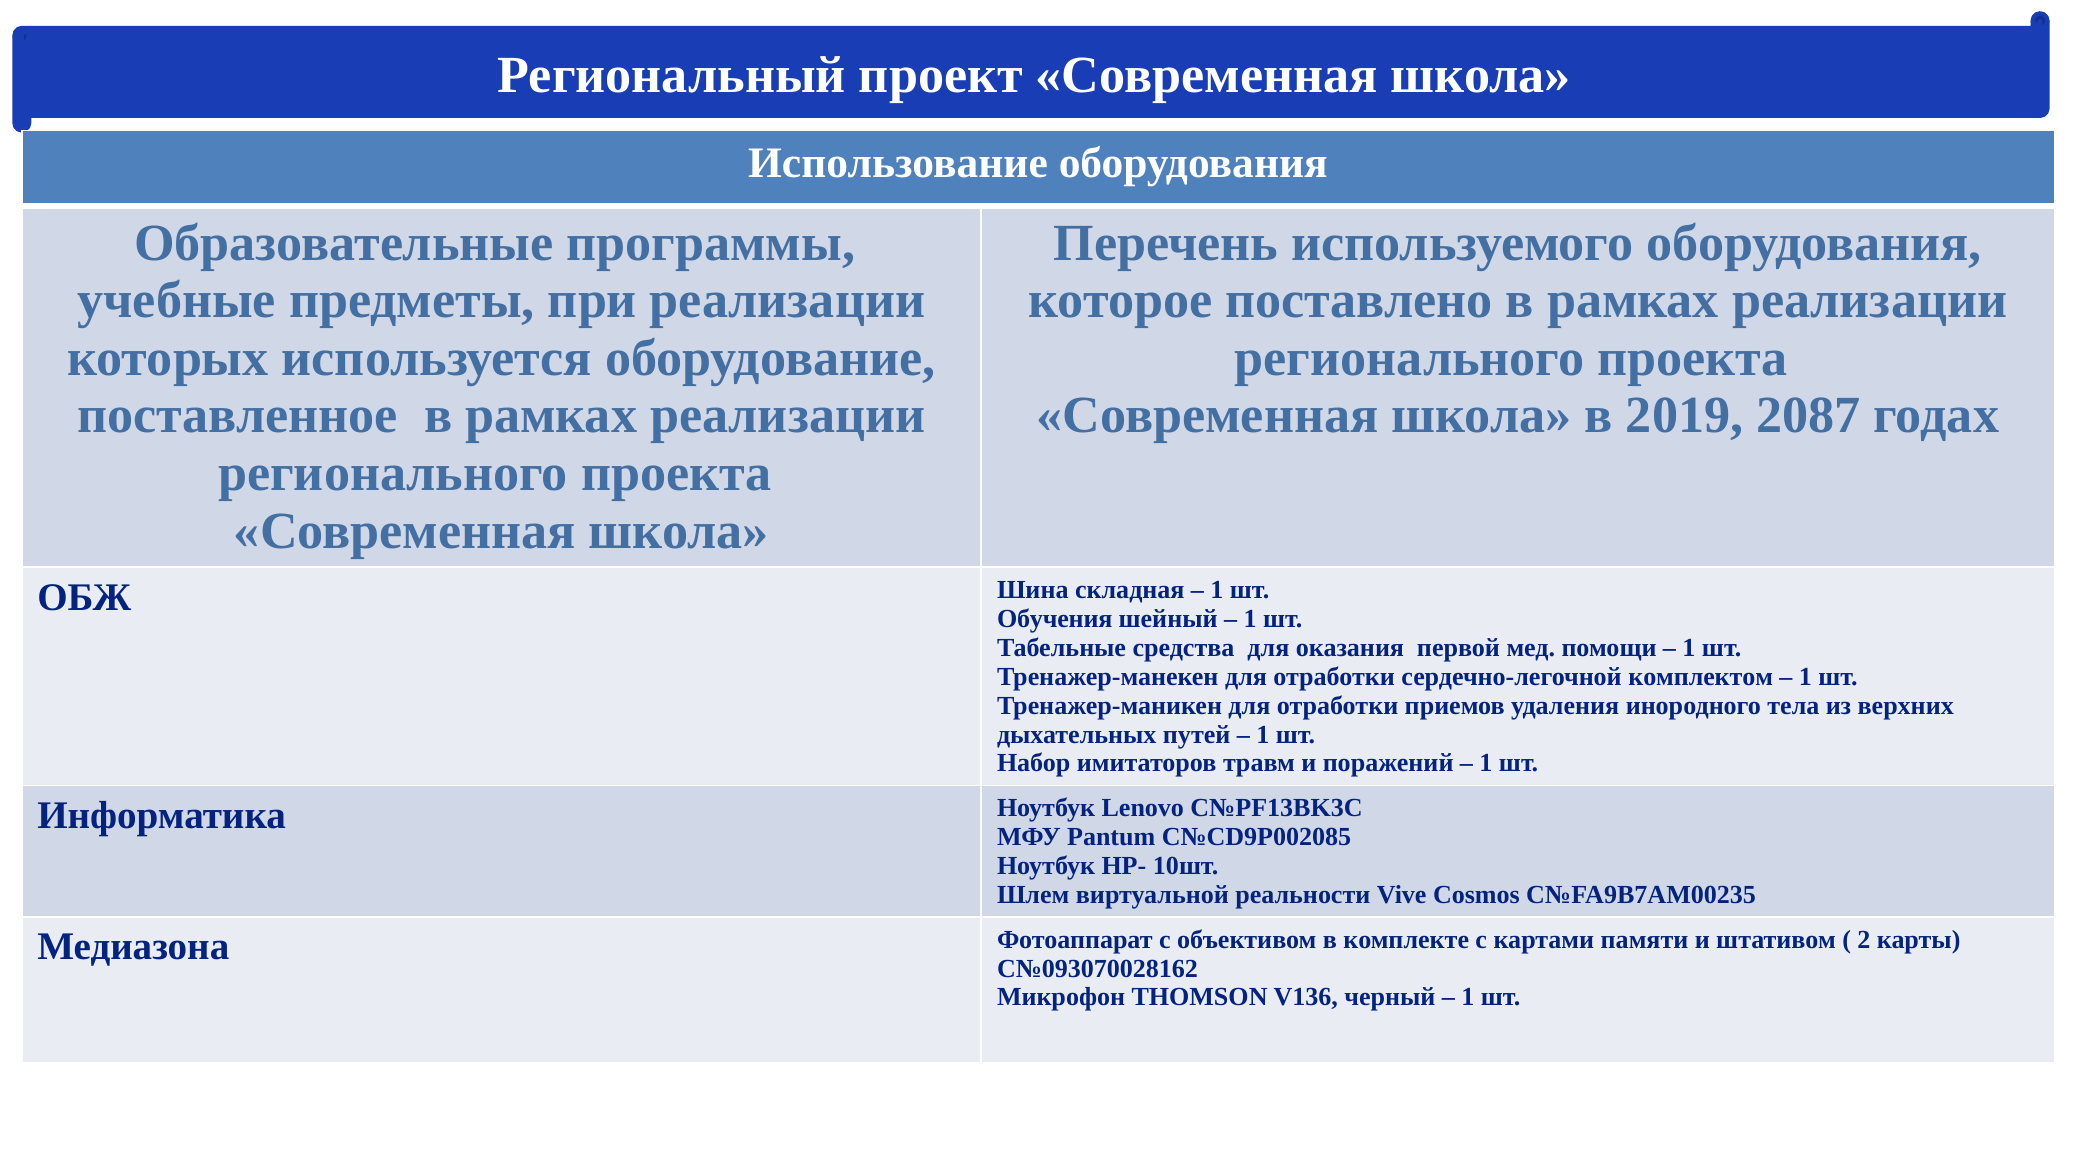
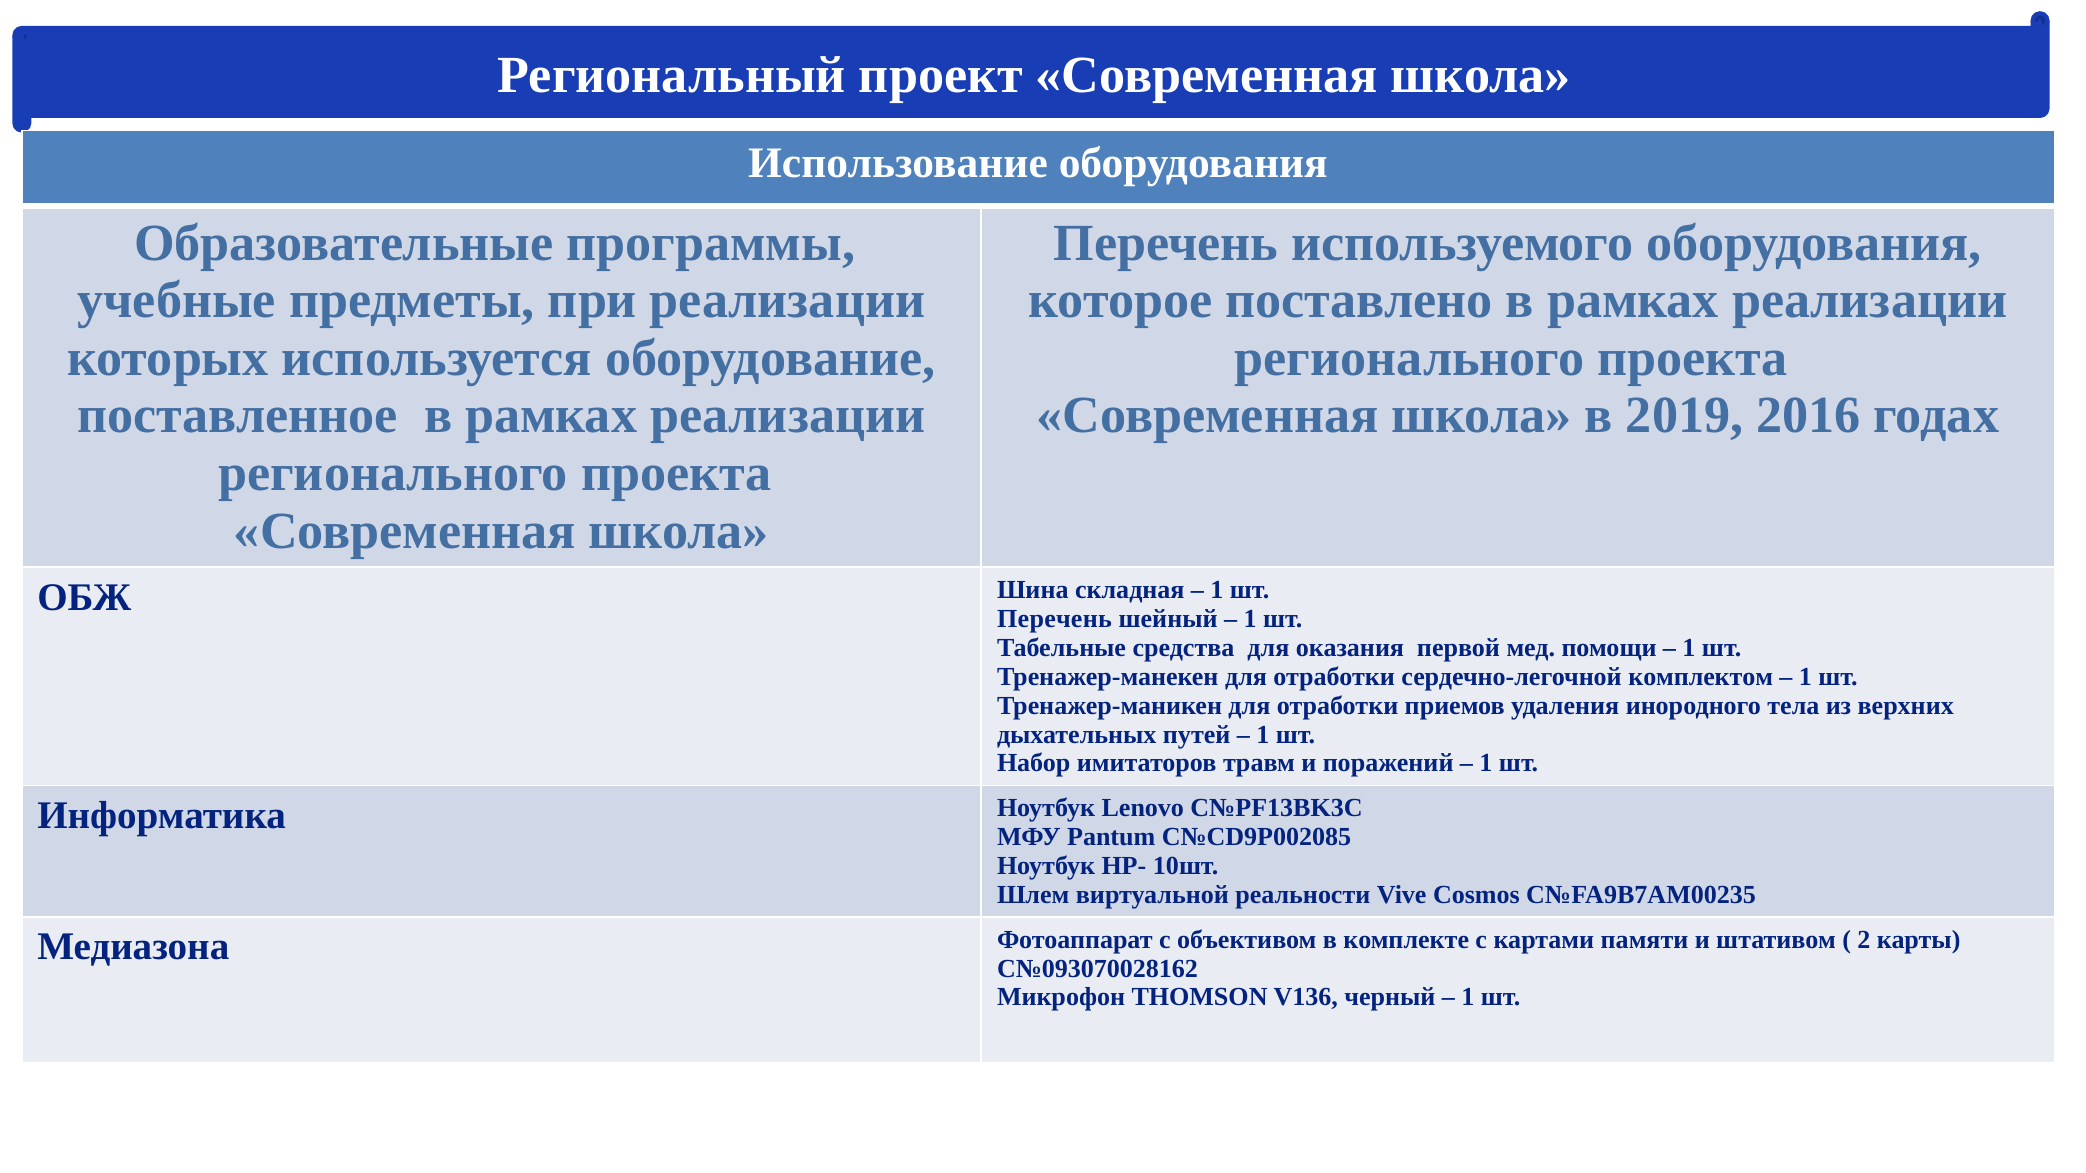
2087: 2087 -> 2016 (1808, 416)
Обучения: Обучения -> Перечень (1055, 619)
